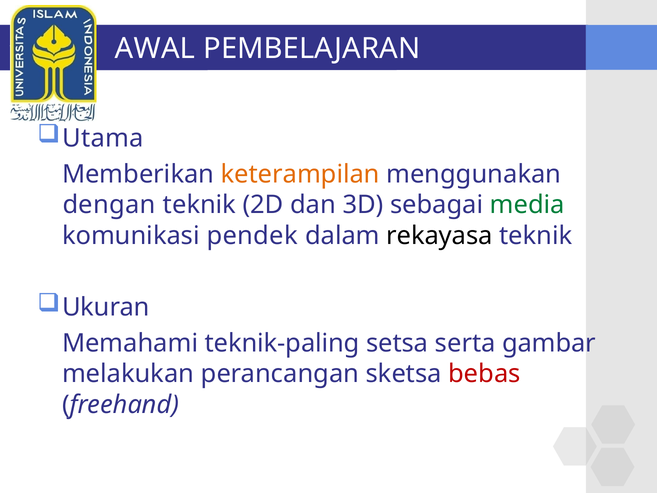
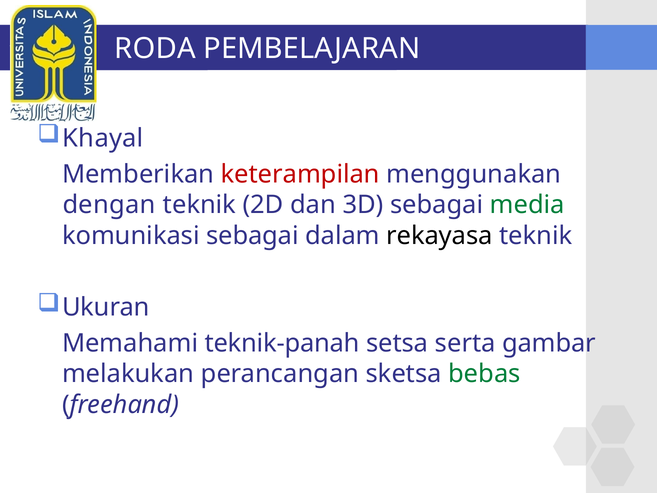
AWAL: AWAL -> RODA (155, 49)
Utama: Utama -> Khayal (103, 138)
keterampilan colour: orange -> red (300, 174)
komunikasi pendek: pendek -> sebagai (252, 236)
teknik-paling: teknik-paling -> teknik-panah (282, 343)
bebas colour: red -> green (484, 374)
